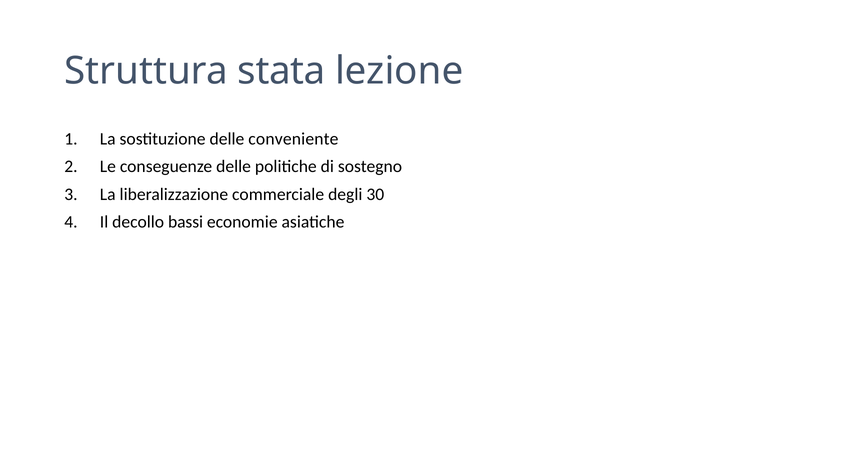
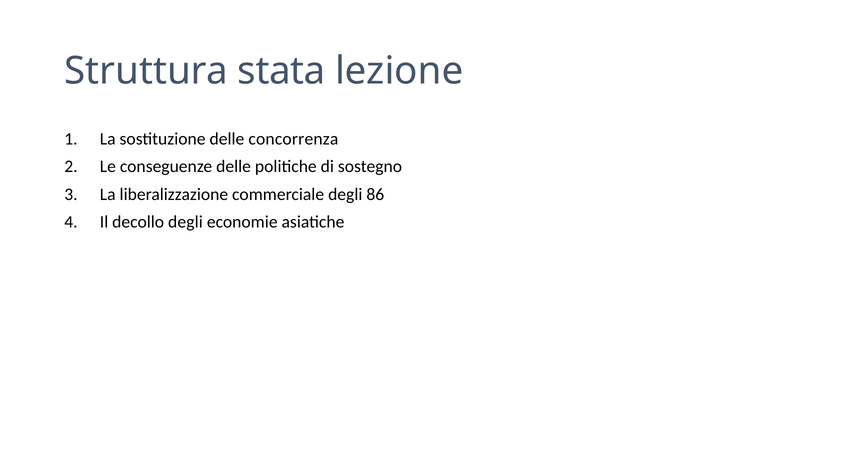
conveniente: conveniente -> concorrenza (293, 139)
30: 30 -> 86 (375, 194)
decollo bassi: bassi -> degli (185, 222)
